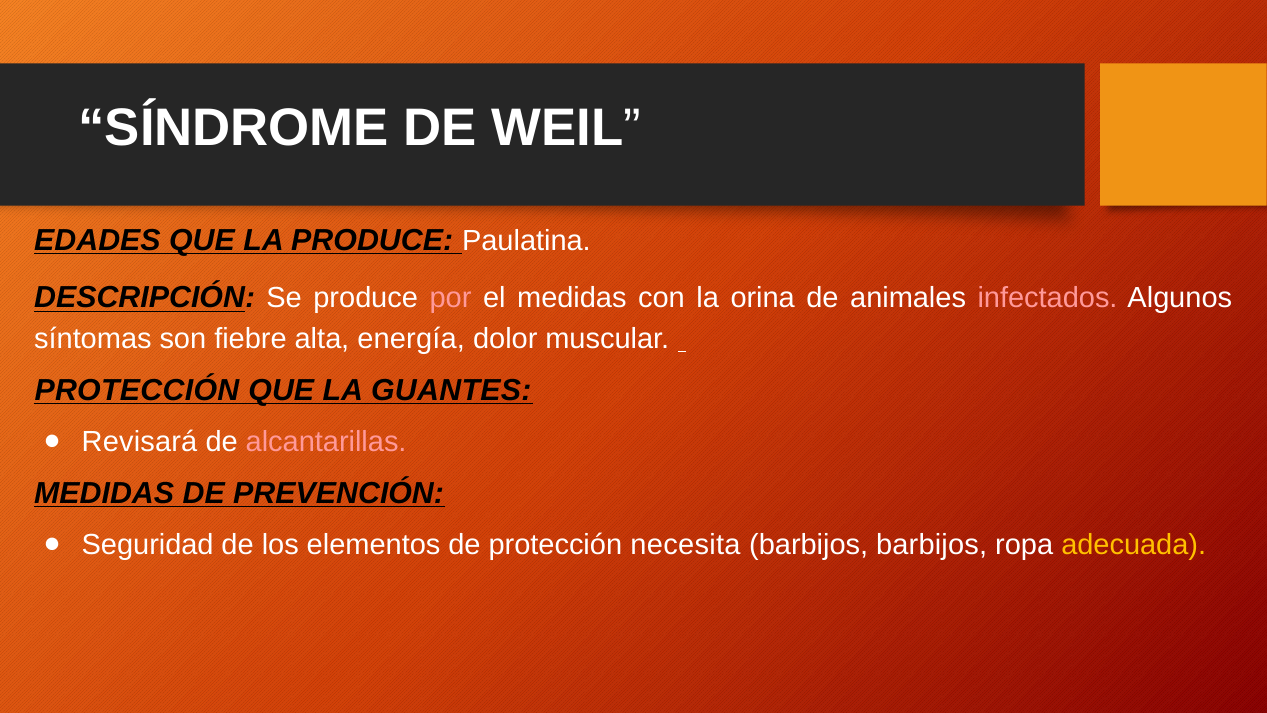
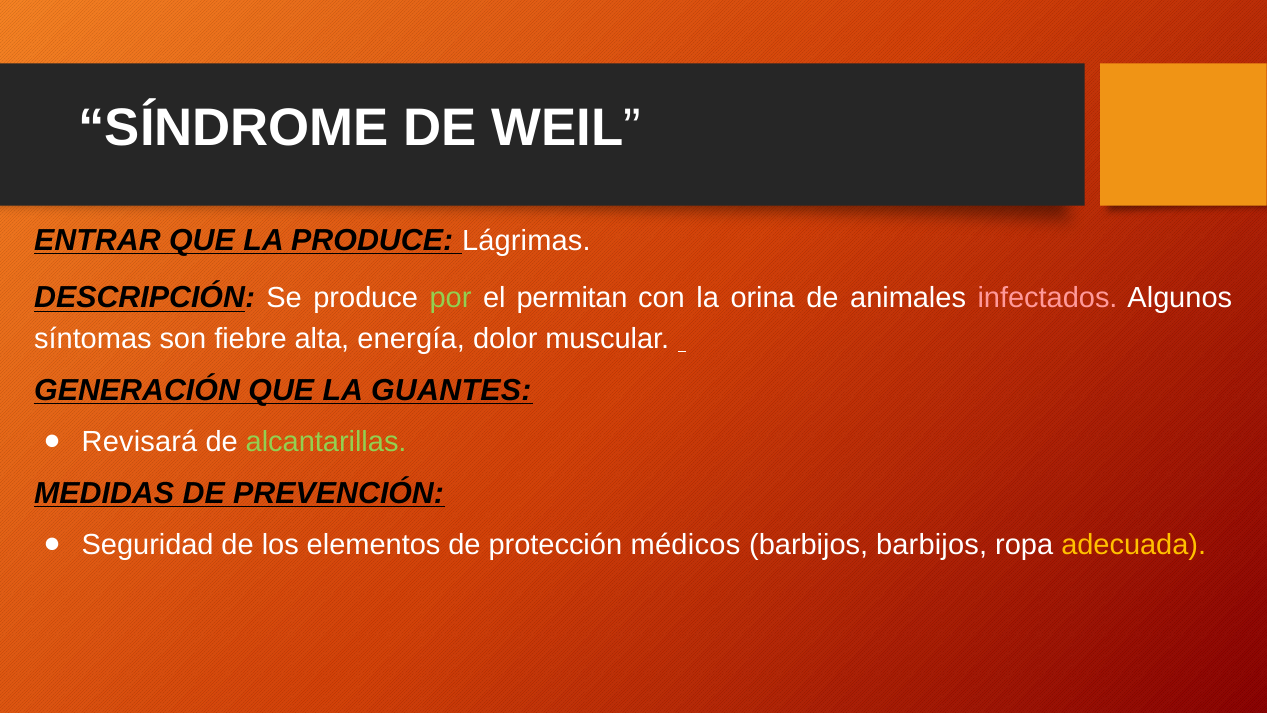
EDADES: EDADES -> ENTRAR (97, 240)
Paulatina: Paulatina -> Lágrimas (526, 241)
por colour: pink -> light green (451, 298)
el medidas: medidas -> permitan (572, 298)
PROTECCIÓN: PROTECCIÓN -> GENERACIÓN (137, 390)
alcantarillas colour: pink -> light green (326, 441)
necesita: necesita -> médicos (685, 544)
